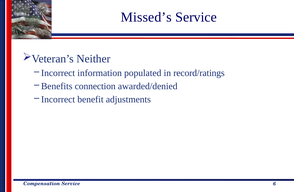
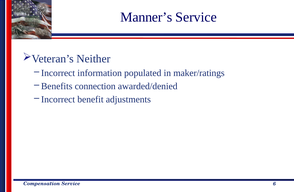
Missed’s: Missed’s -> Manner’s (146, 17)
record/ratings: record/ratings -> maker/ratings (199, 73)
